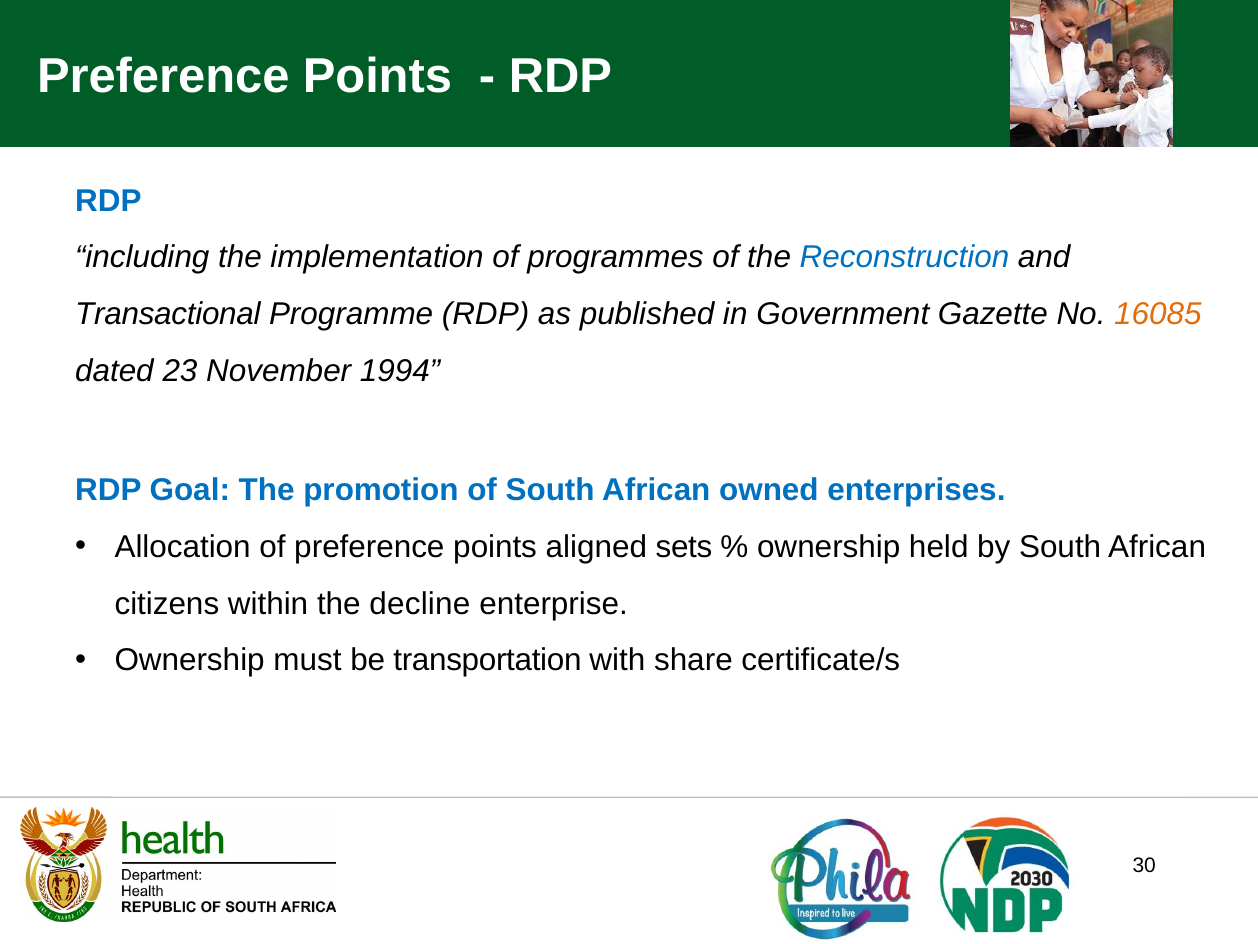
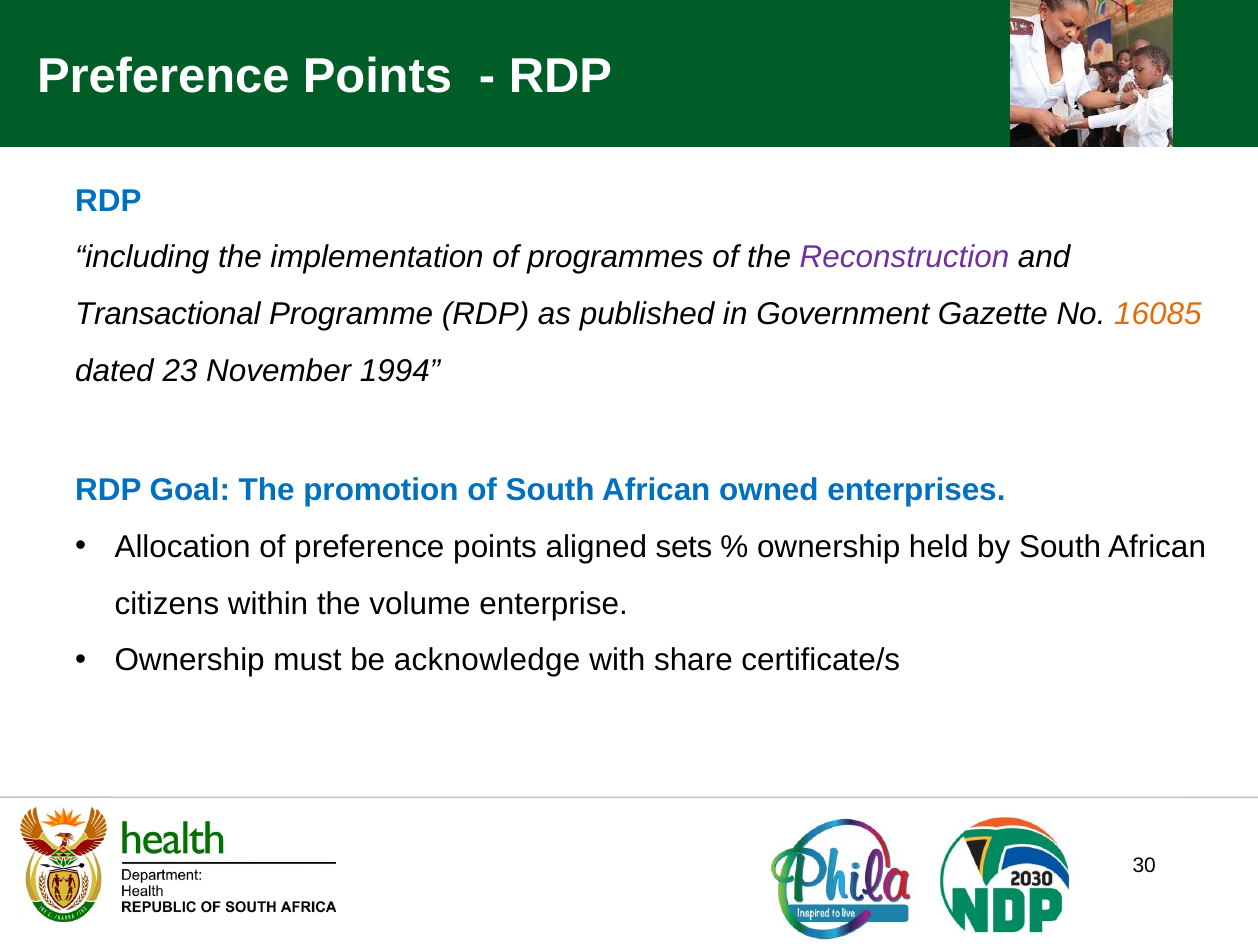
Reconstruction colour: blue -> purple (905, 257)
decline: decline -> volume (420, 603)
transportation: transportation -> acknowledge (487, 660)
